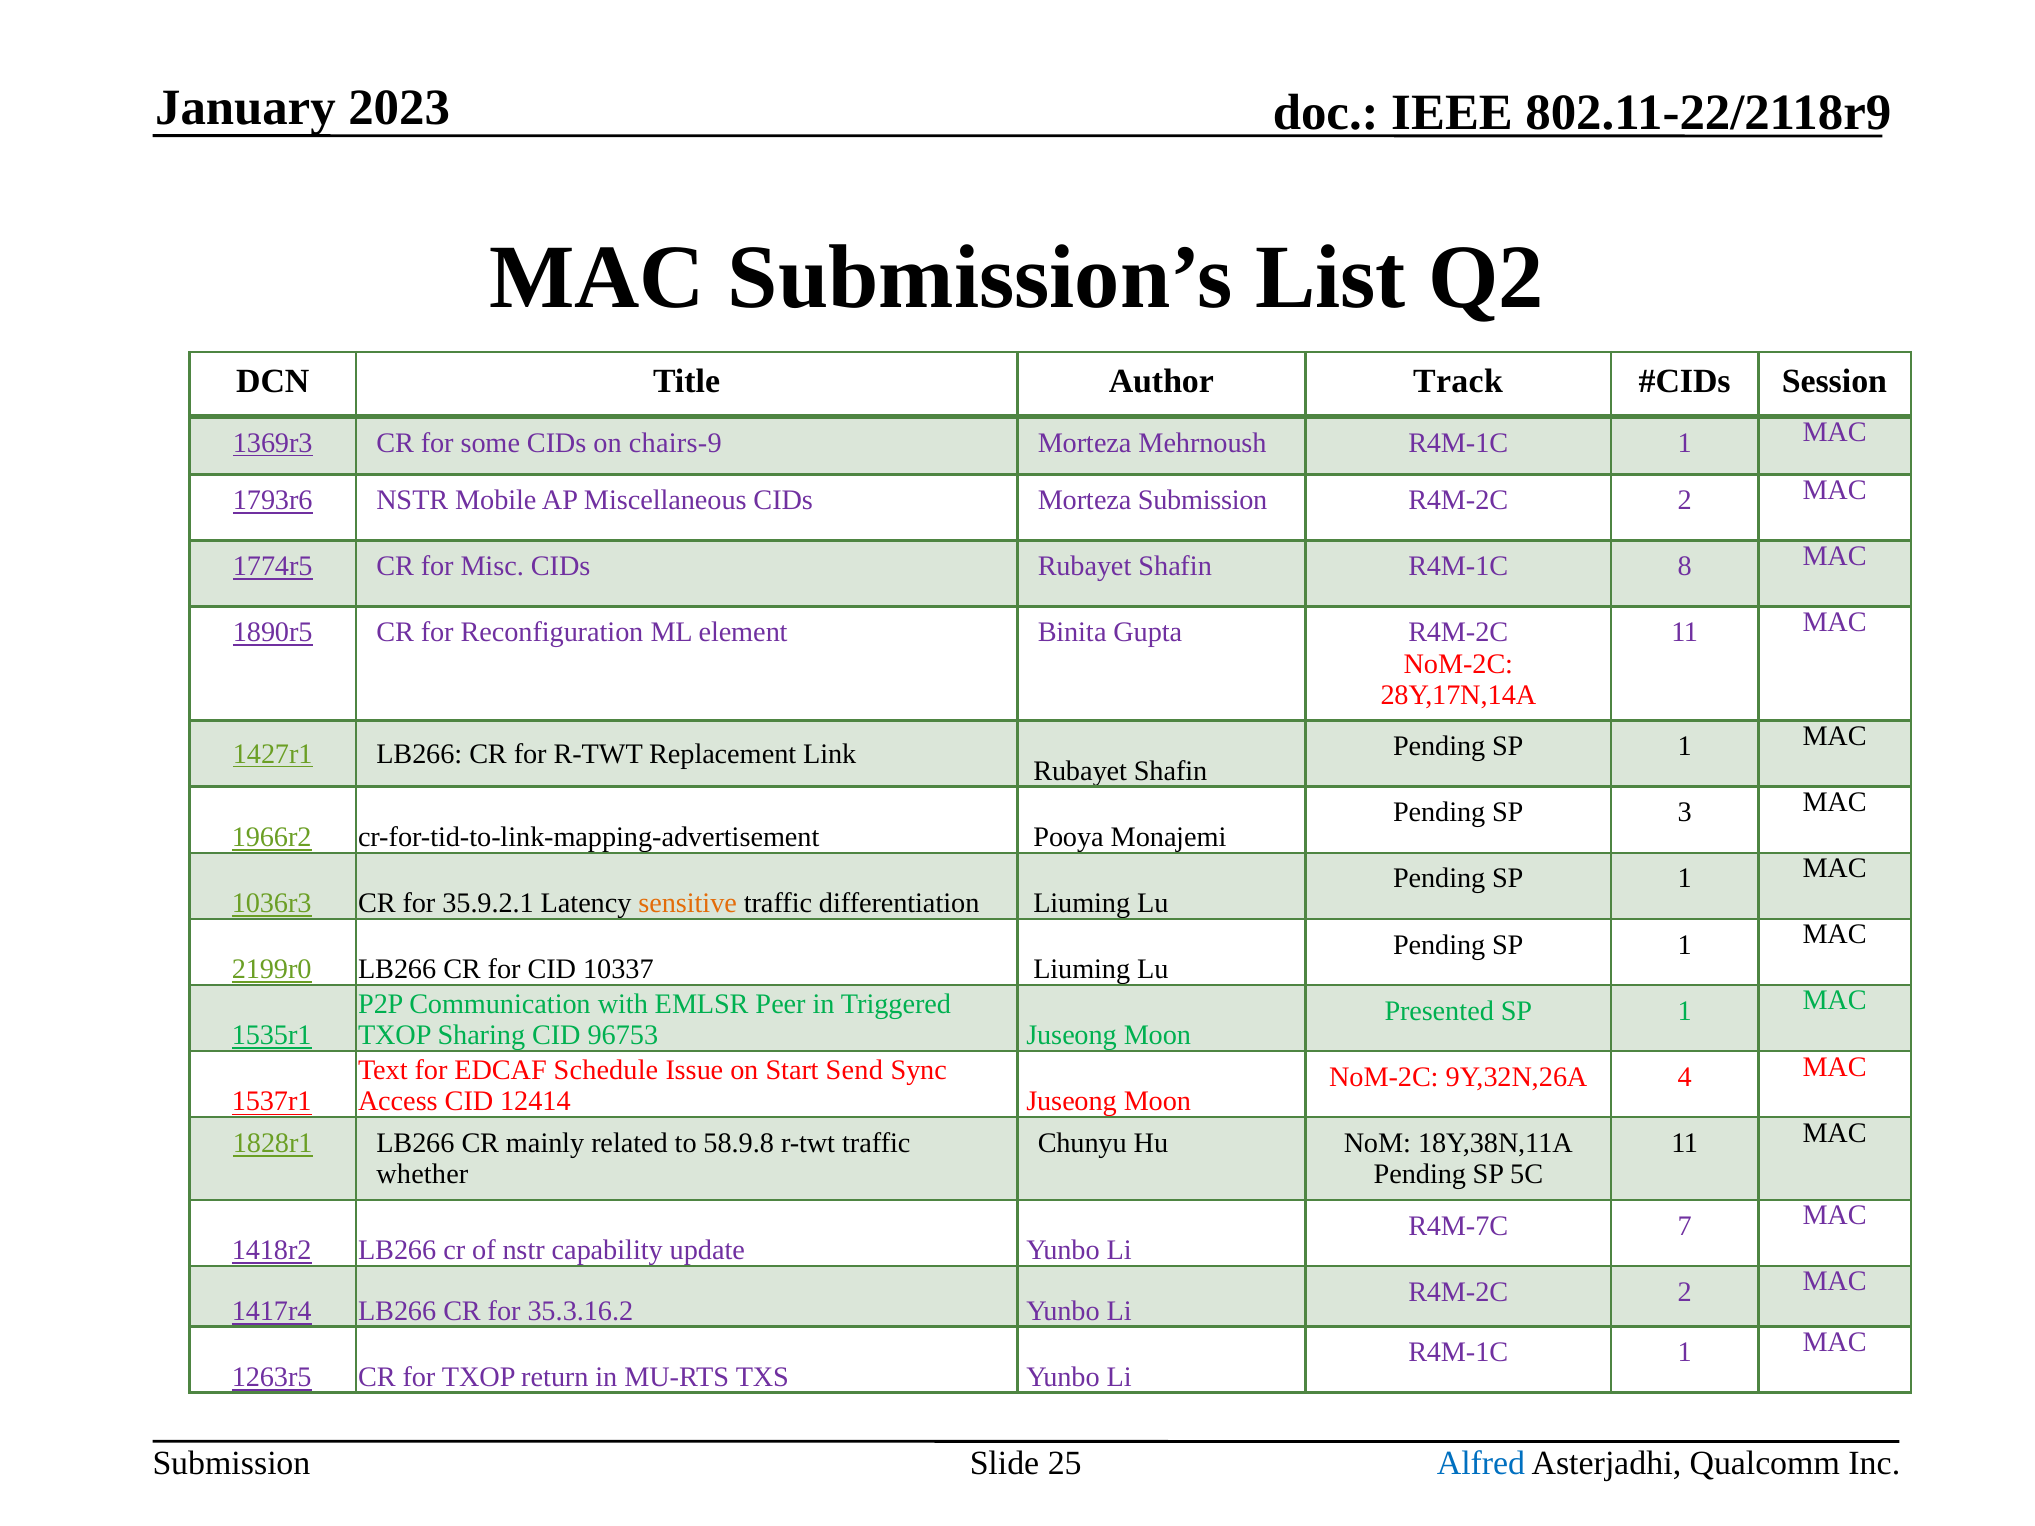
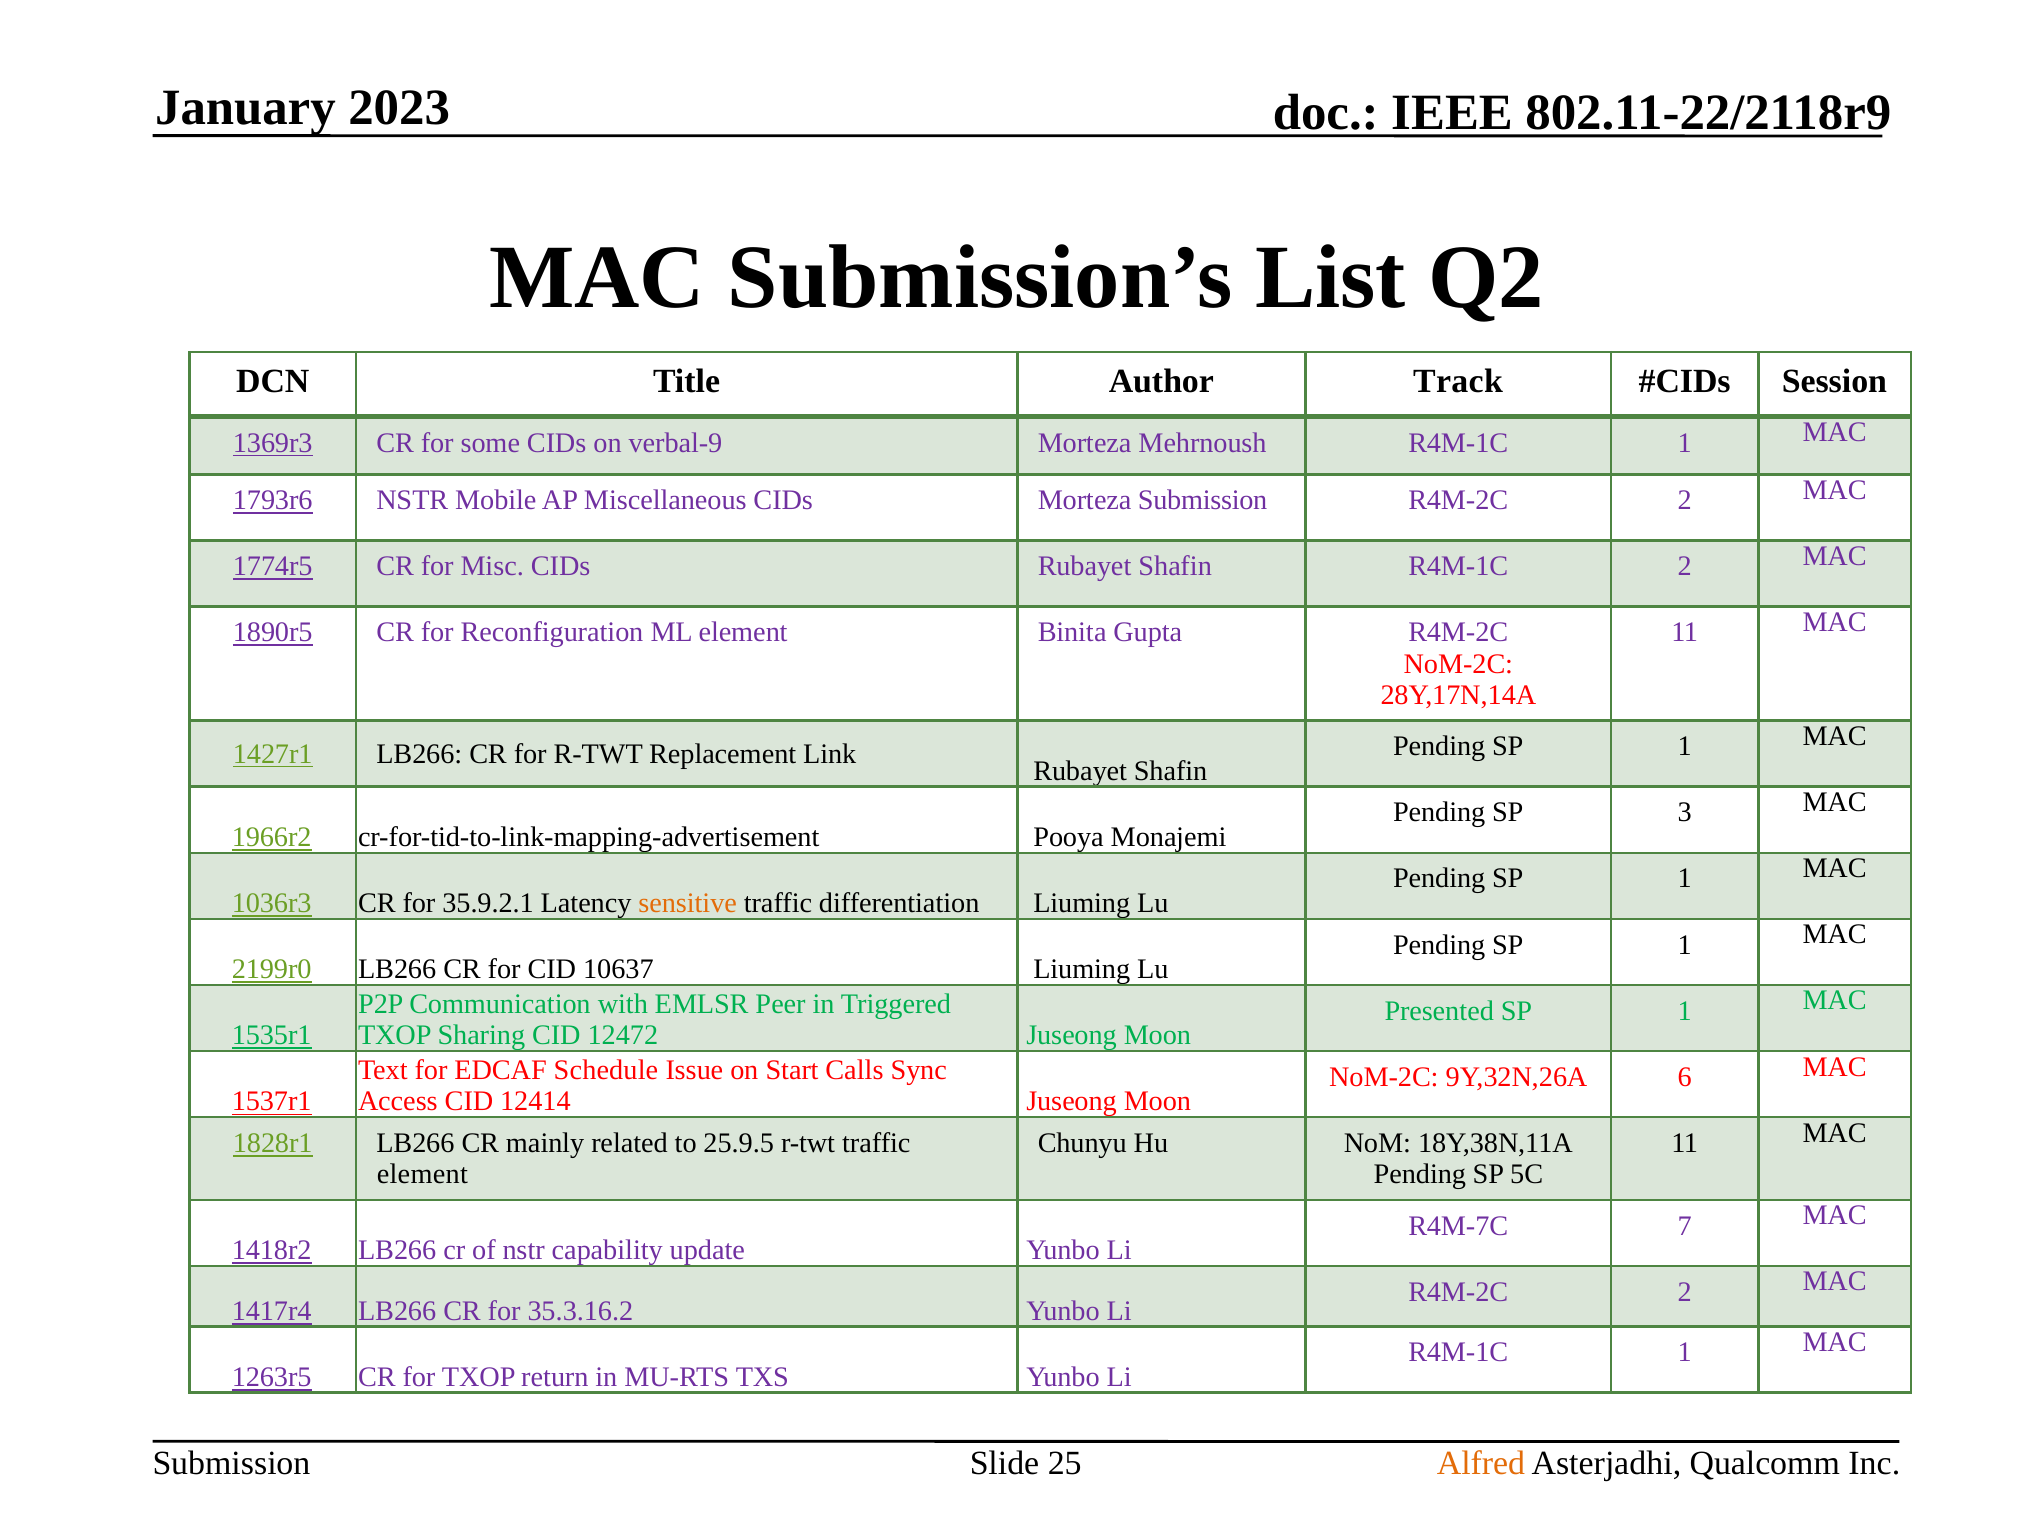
chairs-9: chairs-9 -> verbal-9 (675, 443)
R4M-1C 8: 8 -> 2 (1685, 567)
10337: 10337 -> 10637 (618, 970)
96753: 96753 -> 12472 (623, 1036)
Send: Send -> Calls (854, 1071)
4: 4 -> 6 (1685, 1077)
58.9.8: 58.9.8 -> 25.9.5 (739, 1143)
whether: whether -> element (422, 1174)
Alfred colour: blue -> orange (1481, 1464)
